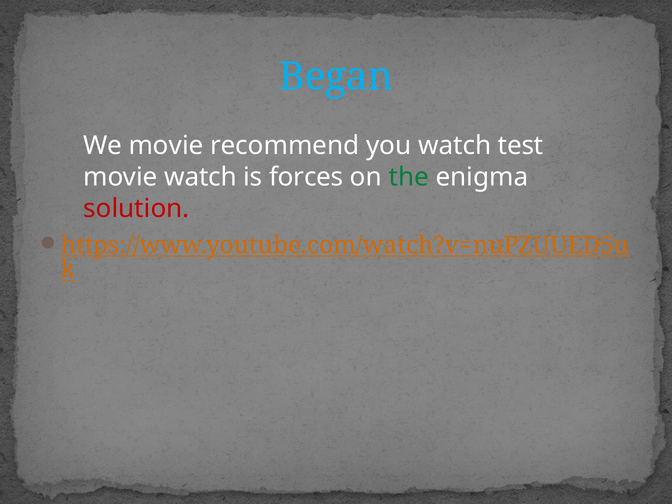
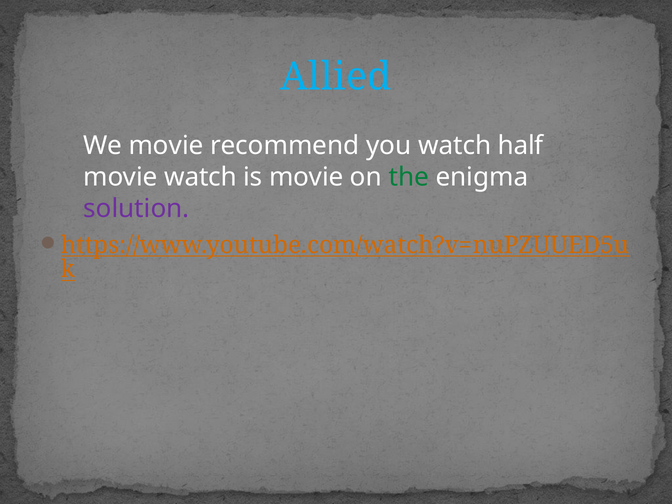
Began: Began -> Allied (336, 77)
test: test -> half (521, 146)
is forces: forces -> movie (306, 177)
solution colour: red -> purple (136, 209)
